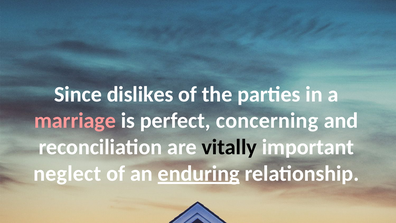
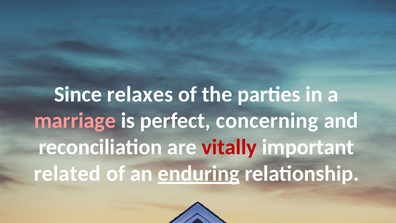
dislikes: dislikes -> relaxes (140, 94)
vitally colour: black -> red (229, 147)
neglect: neglect -> related (67, 173)
